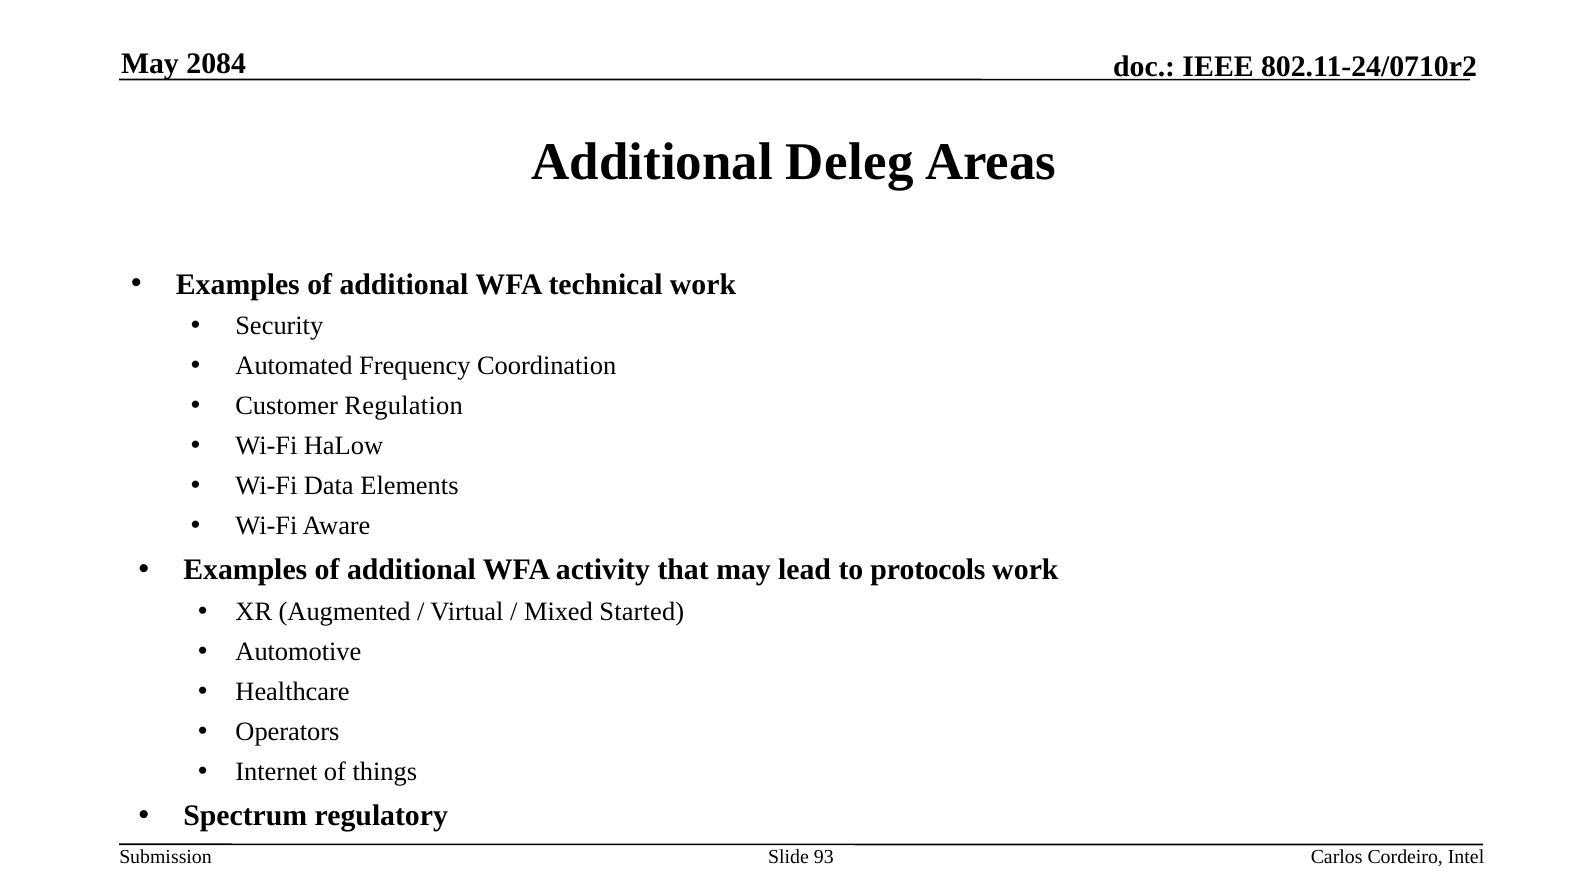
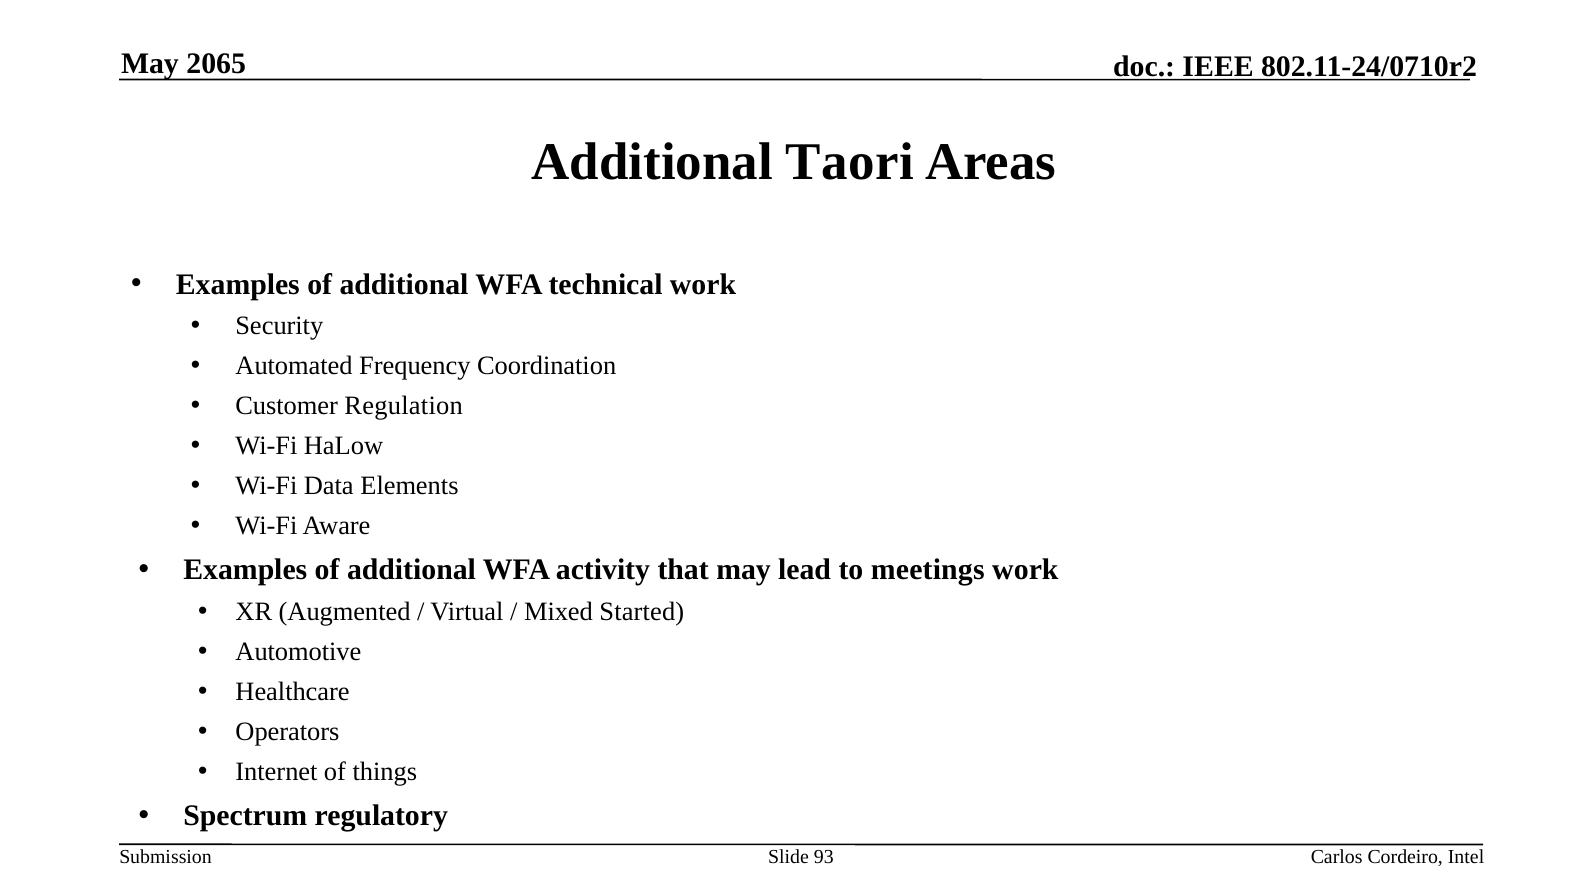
2084: 2084 -> 2065 (216, 63)
Deleg: Deleg -> Taori (850, 162)
protocols: protocols -> meetings (928, 570)
